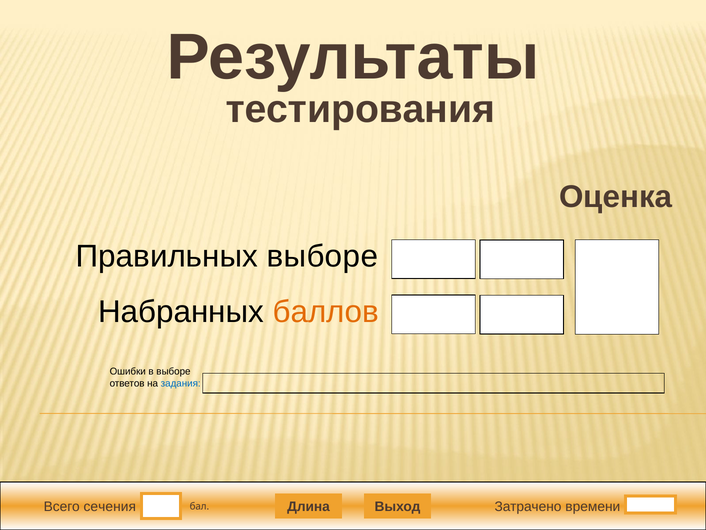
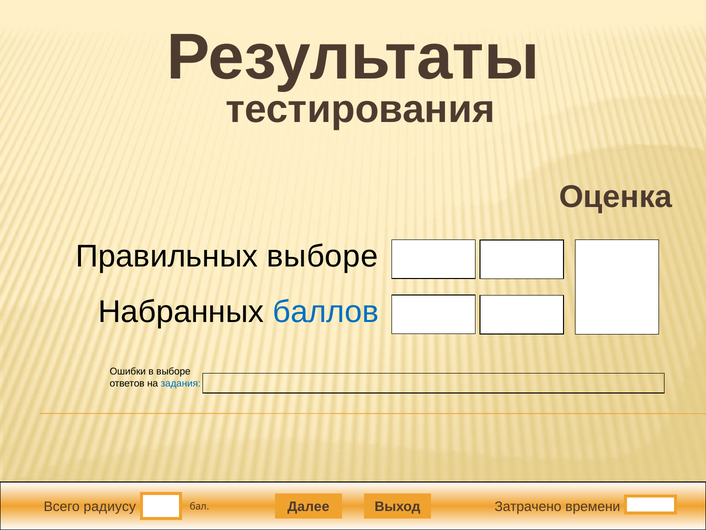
баллов colour: orange -> blue (326, 312)
Длина: Длина -> Далее (308, 506)
сечения: сечения -> радиусу (110, 506)
